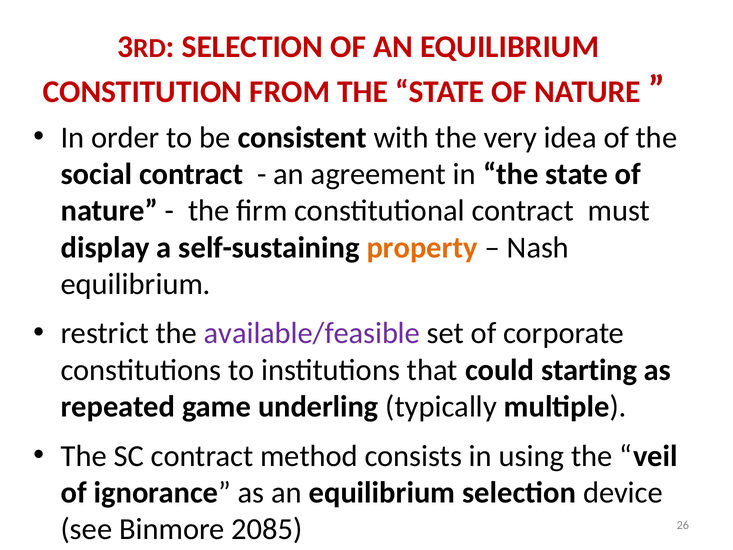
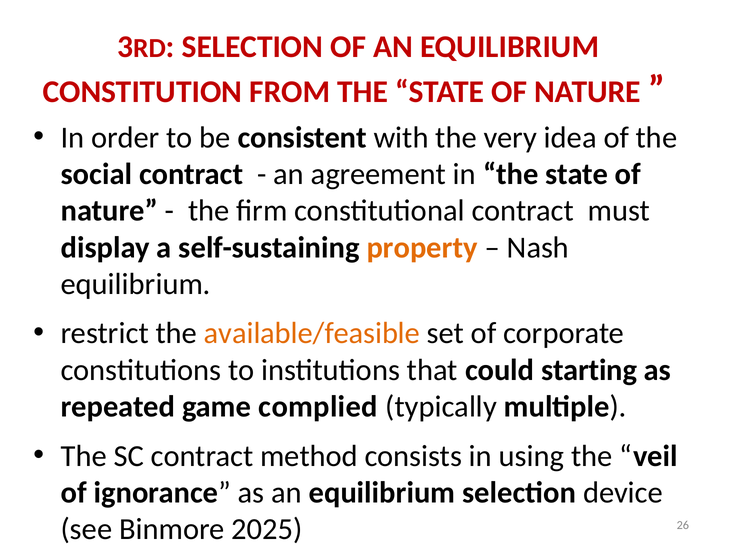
available/feasible colour: purple -> orange (312, 333)
underling: underling -> complied (318, 407)
2085: 2085 -> 2025 (267, 529)
